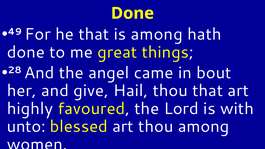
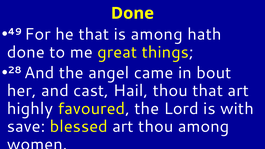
give: give -> cast (91, 91)
unto: unto -> save (26, 127)
